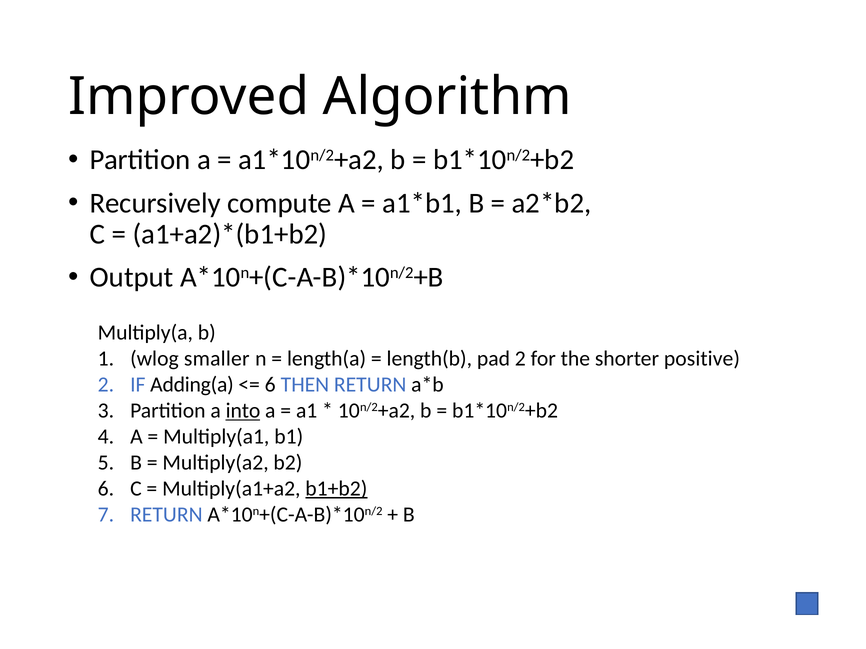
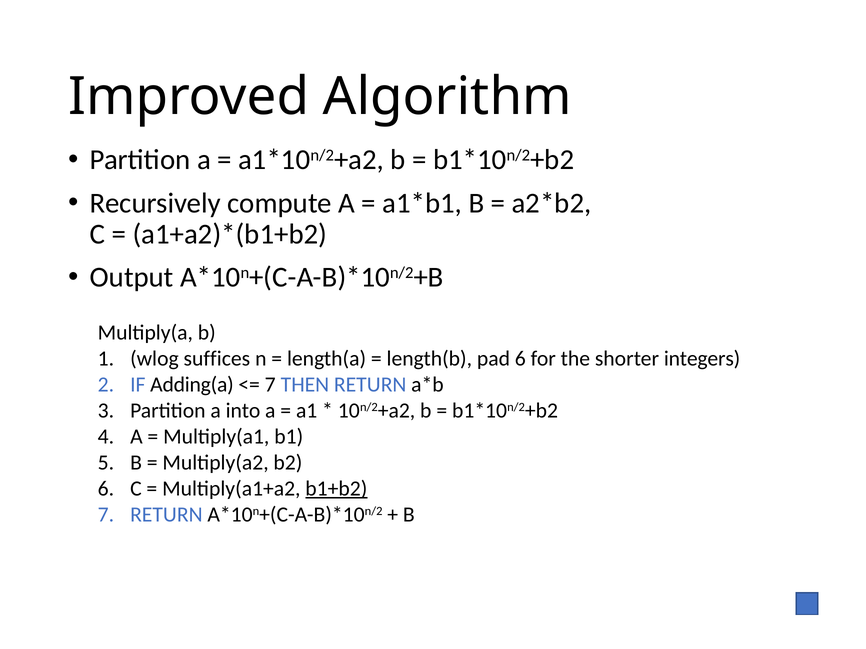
smaller: smaller -> suffices (217, 359)
pad 2: 2 -> 6 (520, 359)
positive: positive -> integers (702, 359)
6: 6 -> 7 (270, 385)
into underline: present -> none (243, 411)
